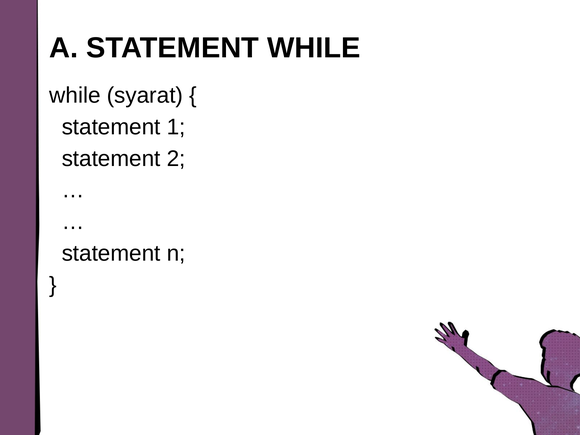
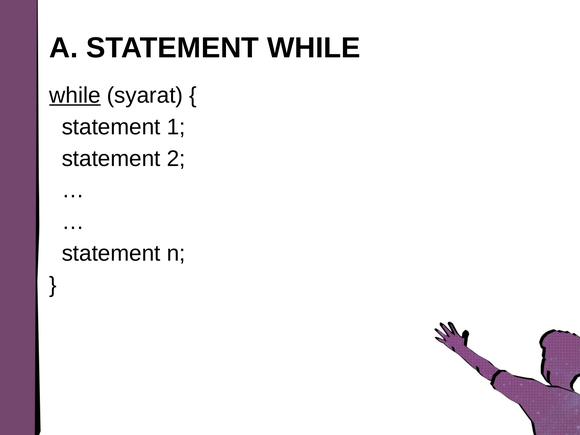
while underline: none -> present (75, 95)
